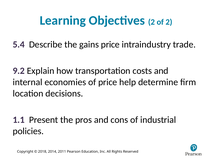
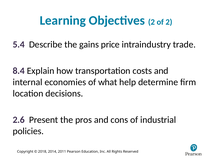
9.2: 9.2 -> 8.4 (19, 71)
of price: price -> what (108, 82)
1.1: 1.1 -> 2.6 (19, 120)
